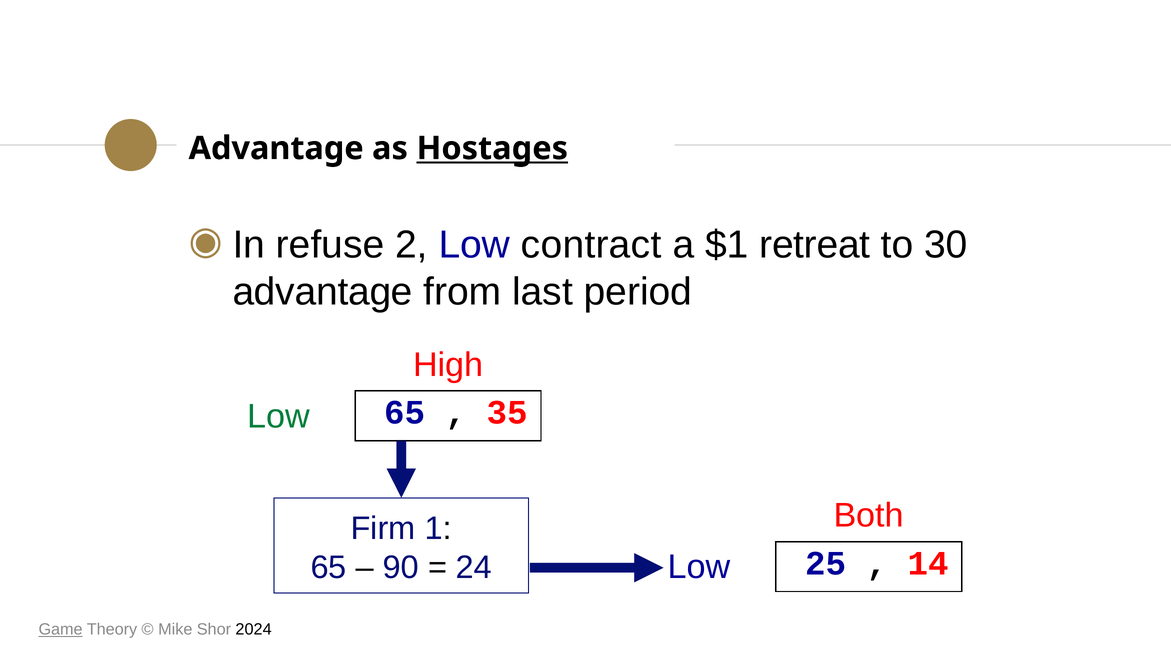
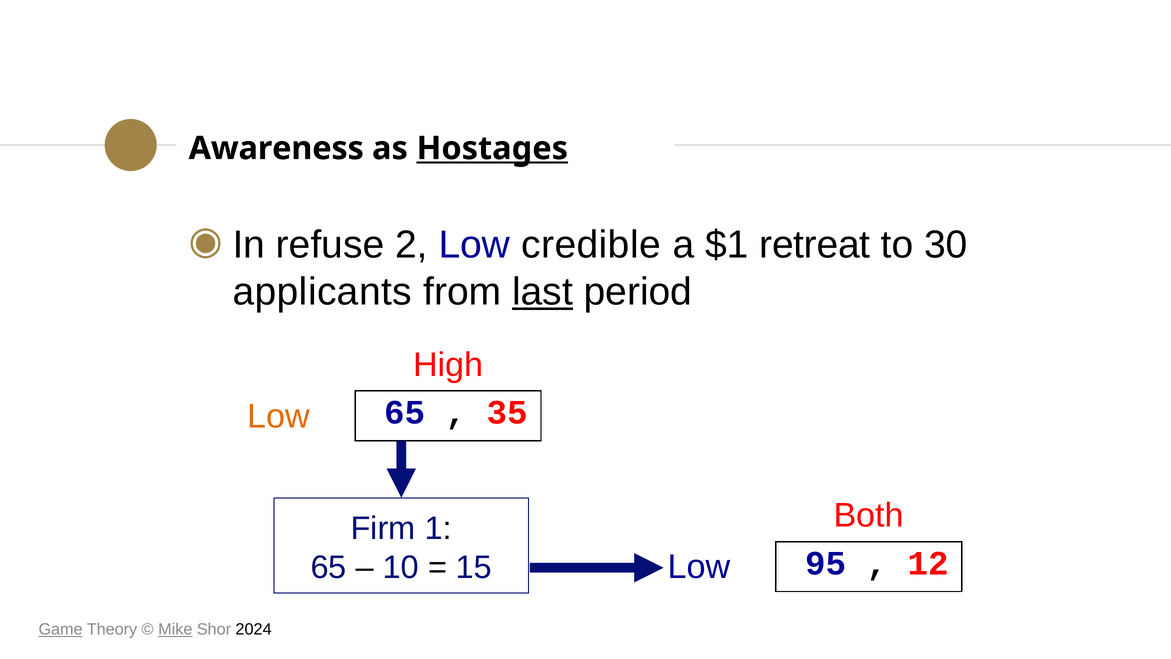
Advantage: Advantage -> Awareness (276, 148)
contract: contract -> credible (591, 245)
advantage: advantage -> applicants (322, 292)
last underline: none -> present (542, 292)
Low colour: green -> orange (279, 416)
25: 25 -> 95 (826, 563)
14: 14 -> 12 (928, 563)
90: 90 -> 10 (401, 567)
24: 24 -> 15 (474, 567)
Mike underline: none -> present (175, 629)
